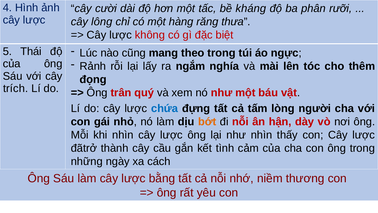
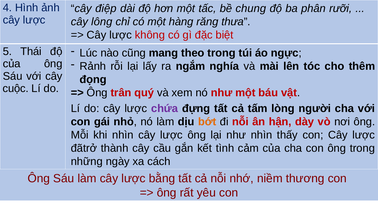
cười: cười -> điệp (106, 8)
kháng: kháng -> chung (251, 8)
trích: trích -> cuộc (16, 88)
chứa colour: blue -> purple (165, 108)
